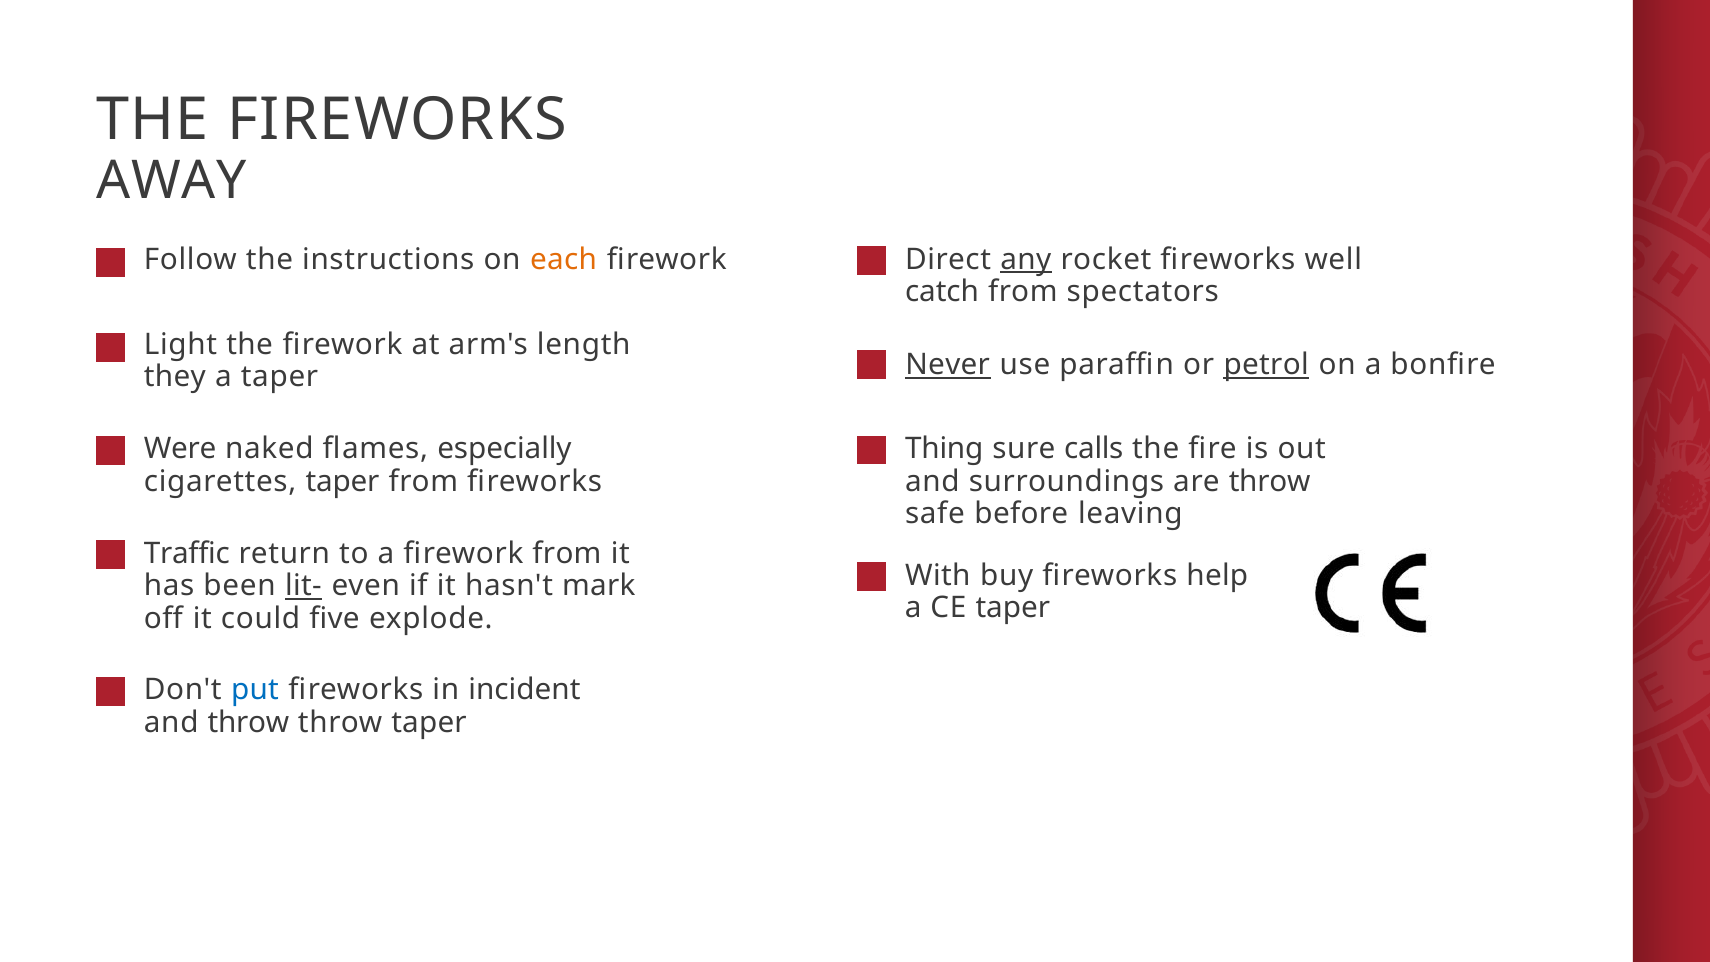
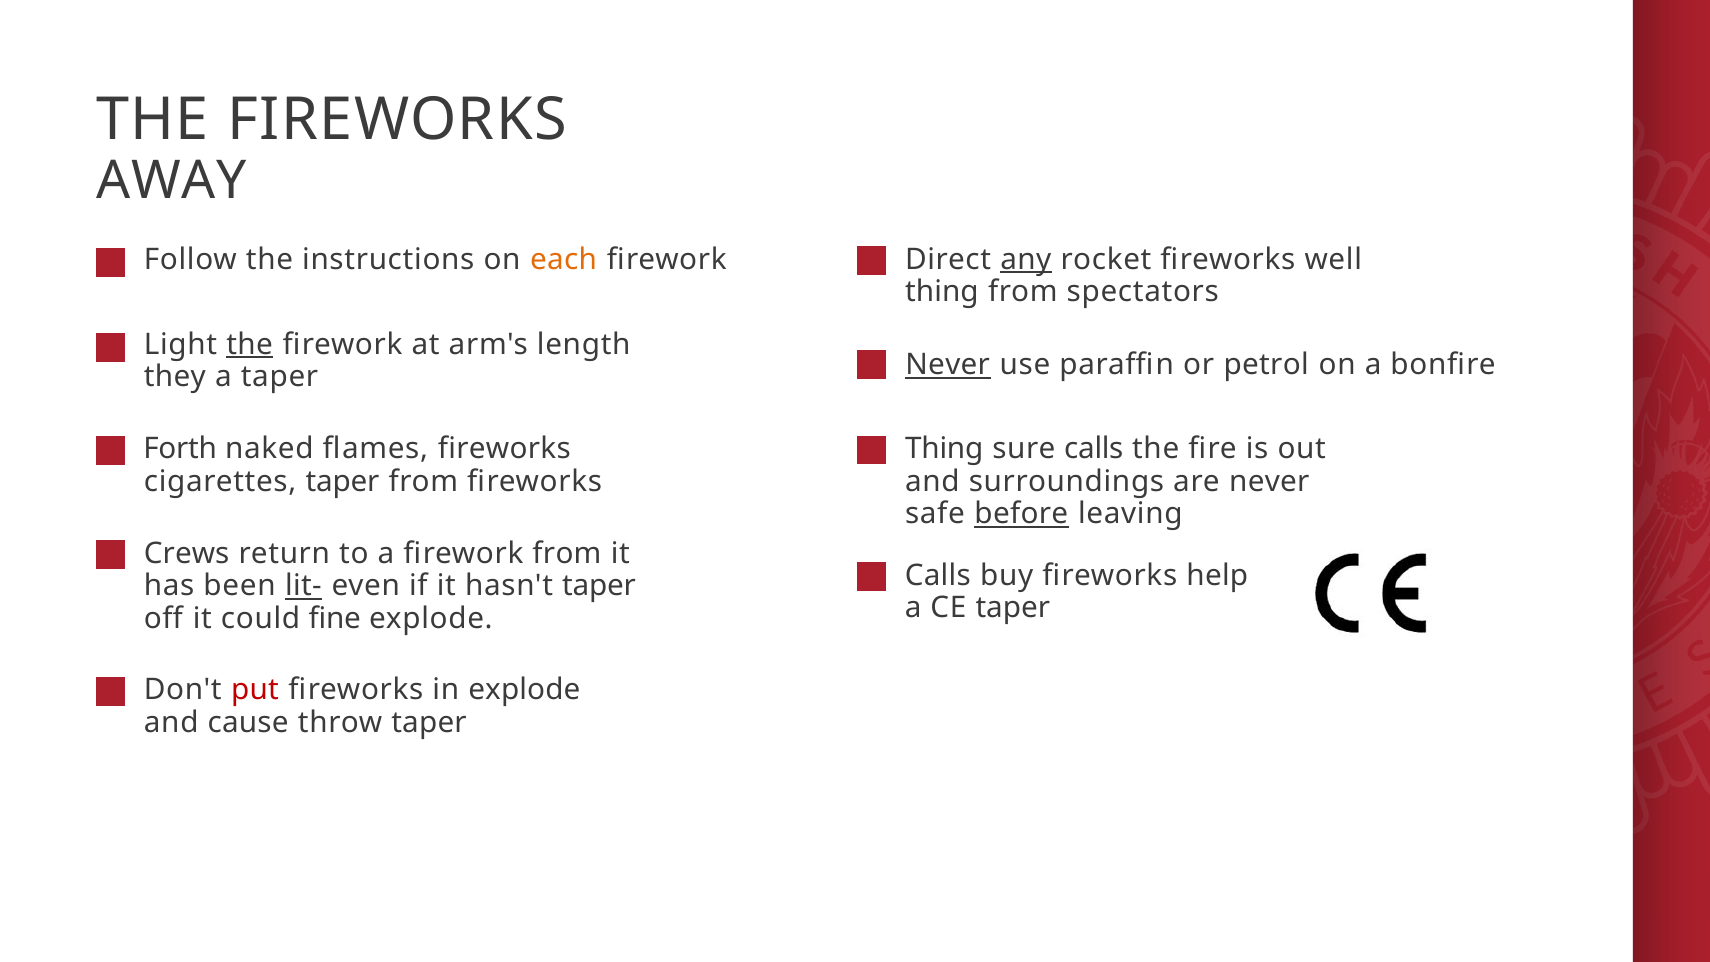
catch: catch -> thing (942, 292)
the underline: none -> present (250, 344)
petrol underline: present -> none (1266, 365)
Were: Were -> Forth (180, 449)
flames especially: especially -> fireworks (504, 449)
are throw: throw -> never (1269, 481)
before underline: none -> present (1021, 514)
Traffic: Traffic -> Crews (187, 553)
With: With -> Calls (938, 575)
hasn't mark: mark -> taper (599, 586)
five: five -> fine (335, 619)
put colour: blue -> red (255, 690)
in incident: incident -> explode (524, 690)
and throw: throw -> cause (248, 723)
